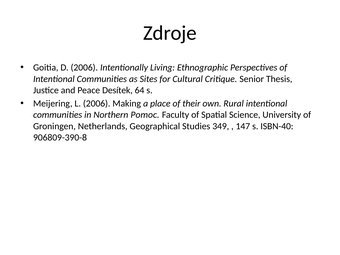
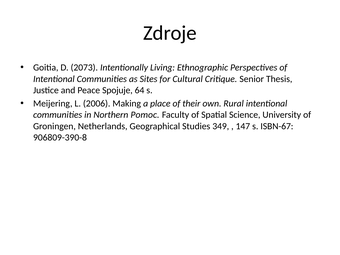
D 2006: 2006 -> 2073 (84, 68)
Desítek: Desítek -> Spojuje (117, 90)
ISBN-40: ISBN-40 -> ISBN-67 (277, 126)
